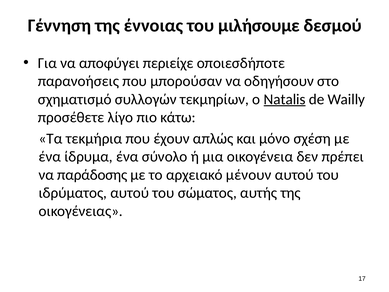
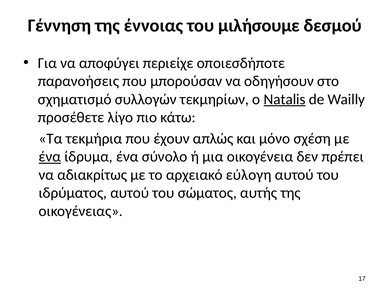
ένα underline: none -> present (50, 157)
παράδοσης: παράδοσης -> αδιακρίτως (92, 175)
μένουν: μένουν -> εύλογη (249, 175)
